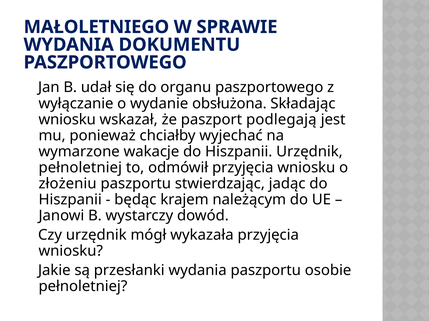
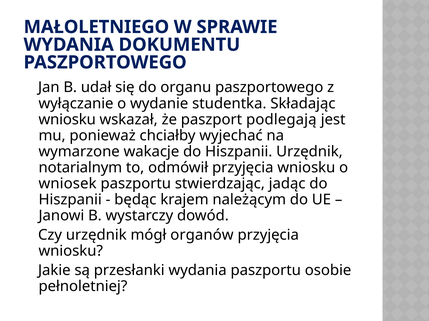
obsłużona: obsłużona -> studentka (229, 104)
pełnoletniej: pełnoletniej -> notarialnym (80, 168)
złożeniu: złożeniu -> wniosek (68, 184)
wykazała: wykazała -> organów (202, 236)
